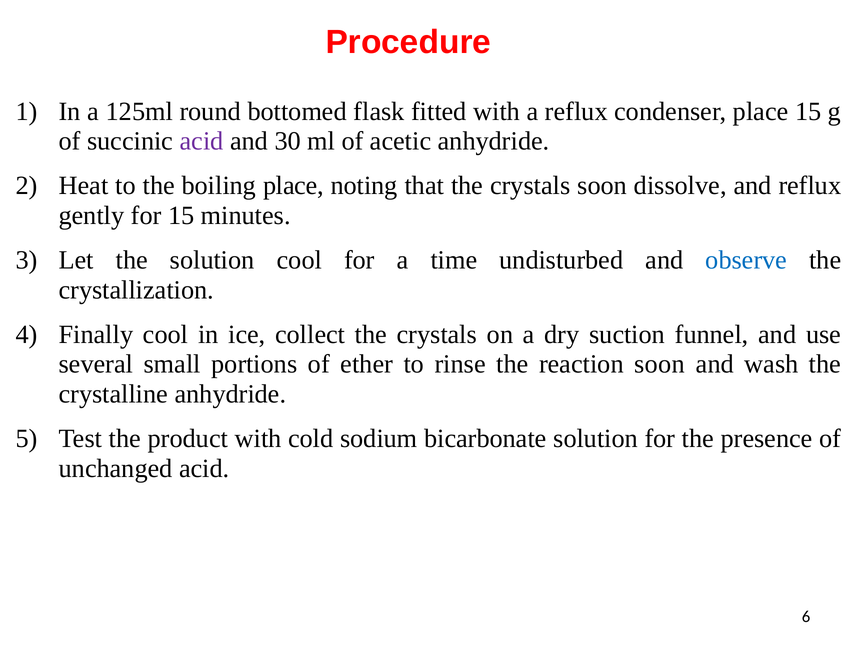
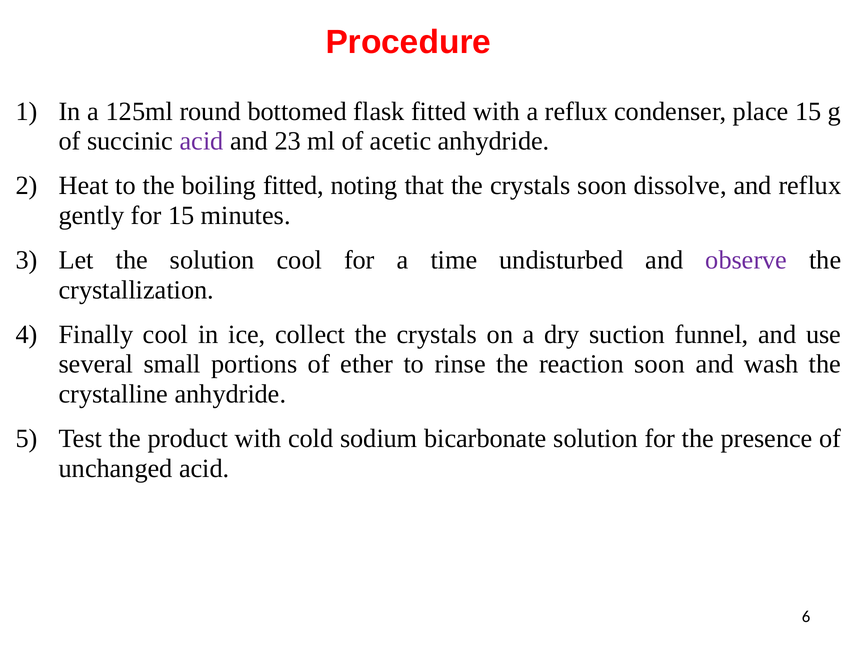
30: 30 -> 23 (288, 141)
boiling place: place -> fitted (293, 186)
observe colour: blue -> purple (746, 260)
